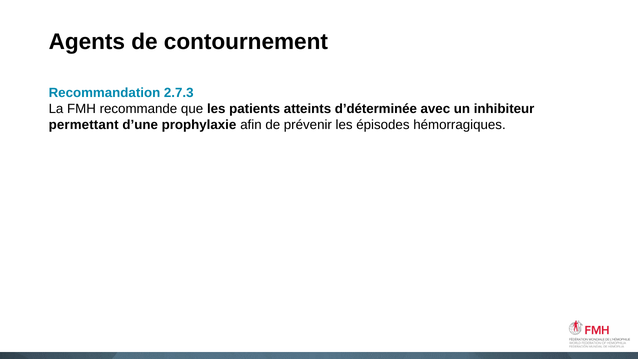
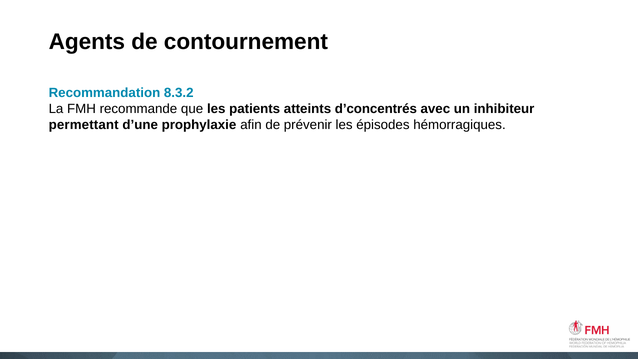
2.7.3: 2.7.3 -> 8.3.2 (179, 93)
d’déterminée: d’déterminée -> d’concentrés (376, 109)
